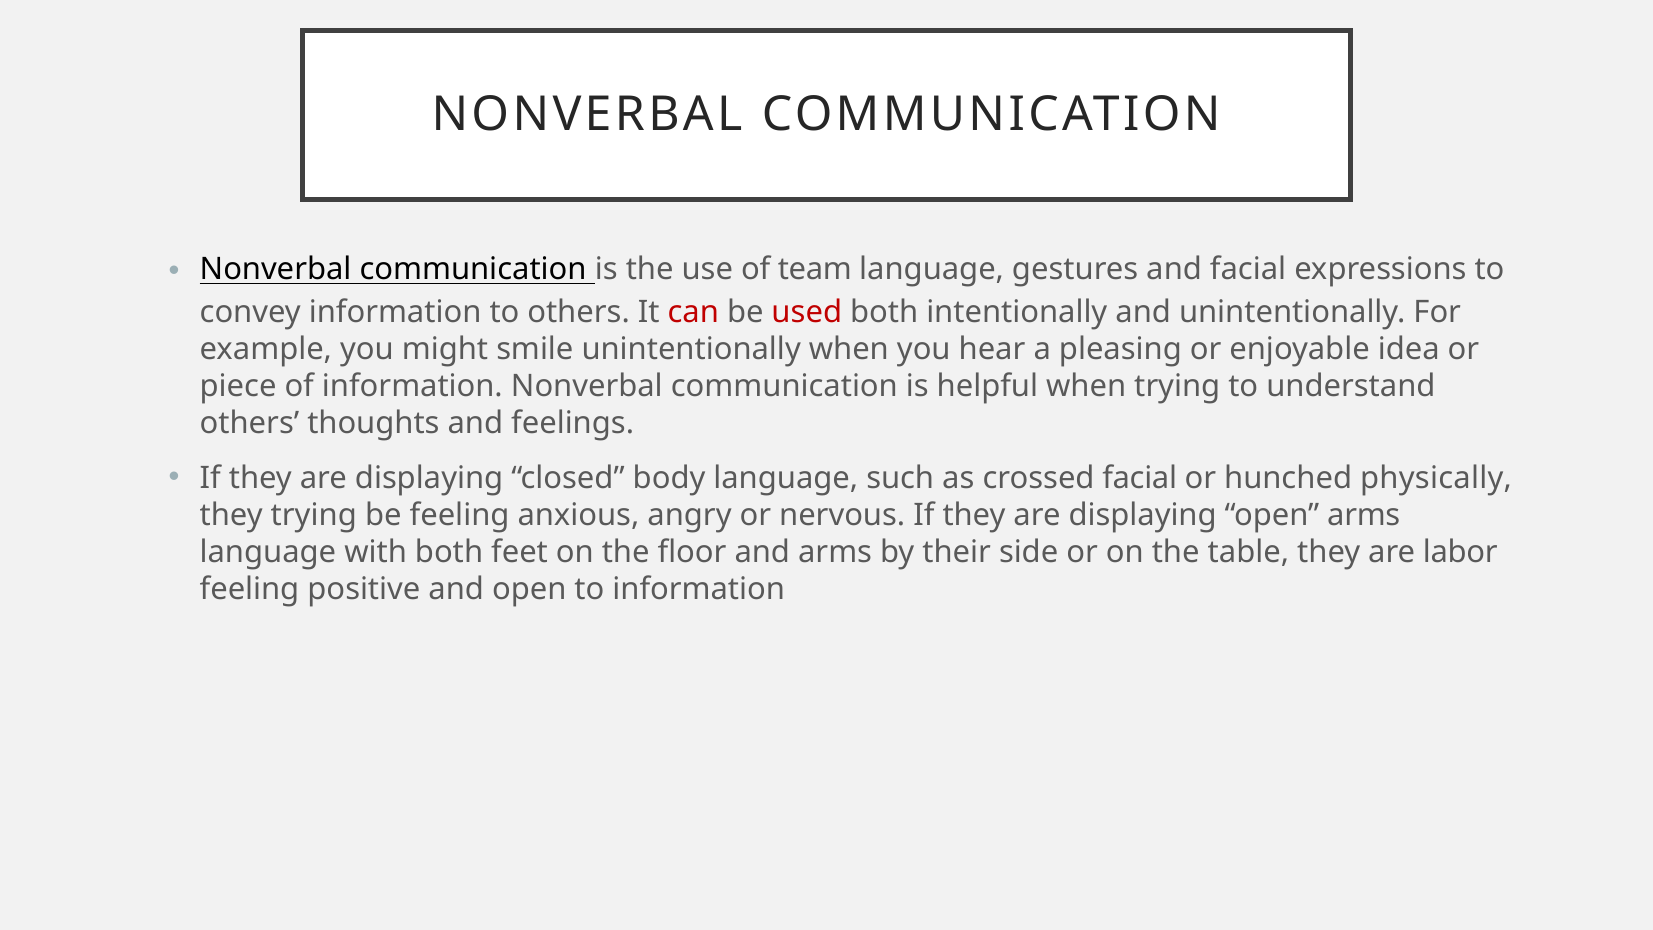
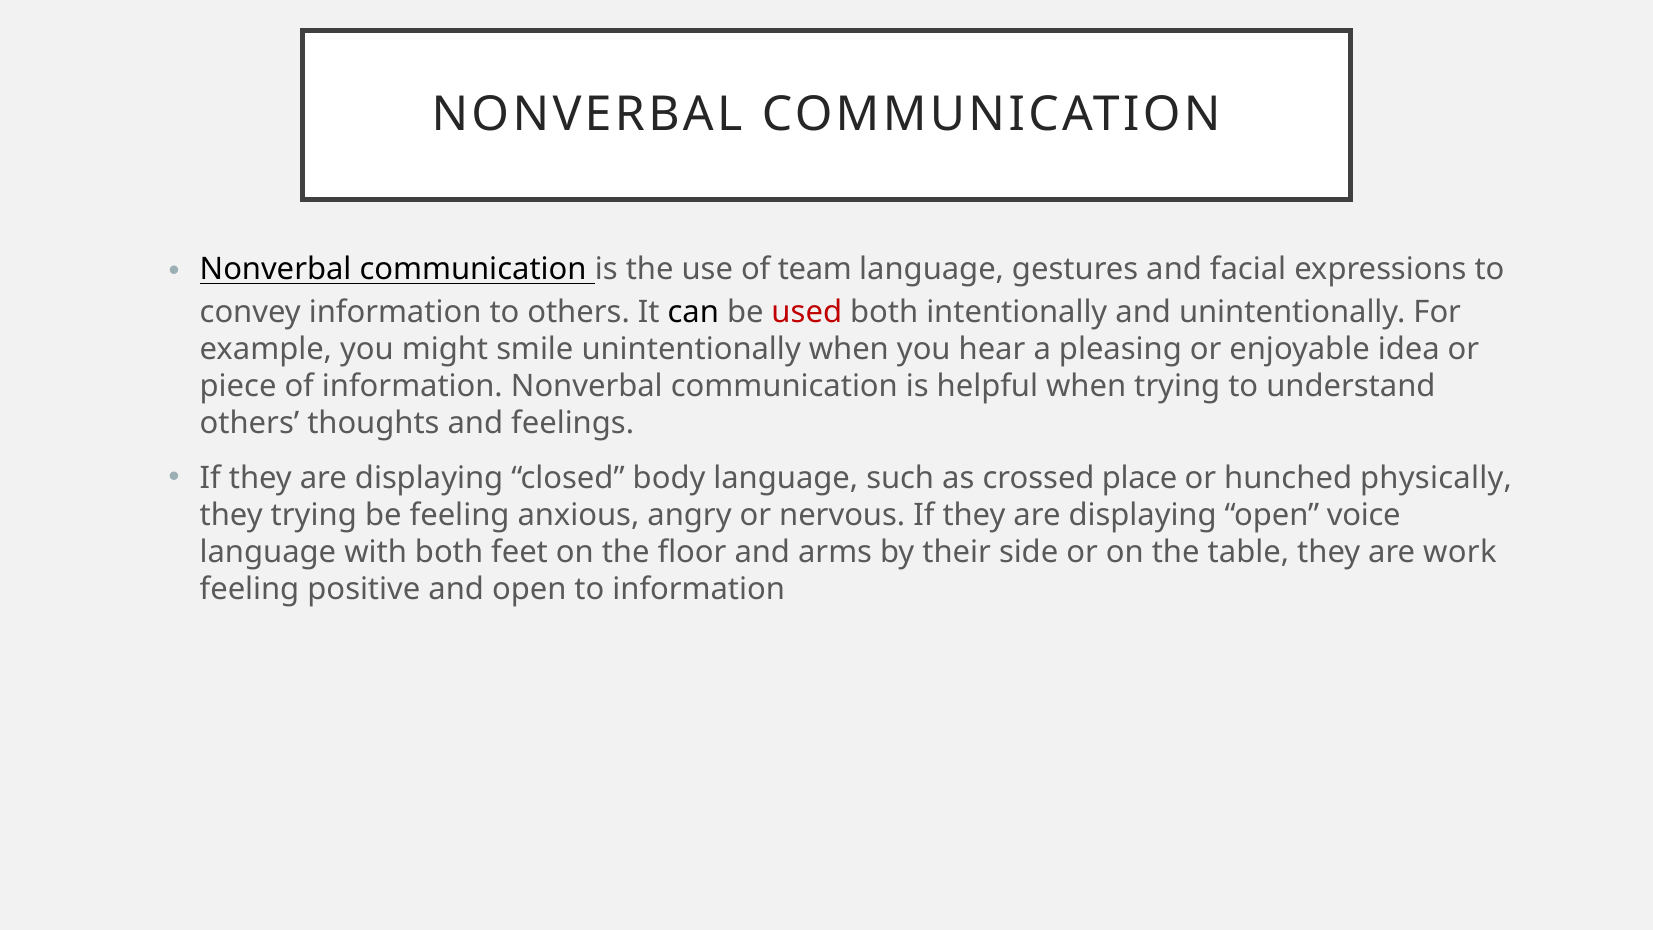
can colour: red -> black (693, 312)
crossed facial: facial -> place (1140, 478)
open arms: arms -> voice (1364, 515)
labor: labor -> work (1460, 552)
